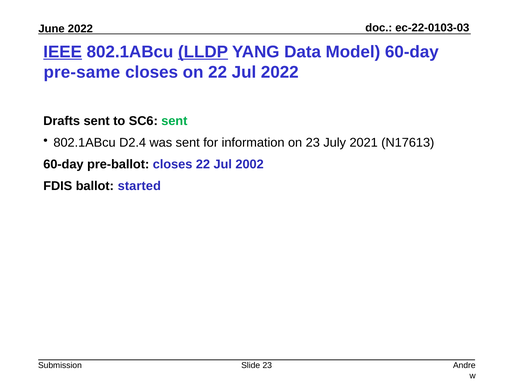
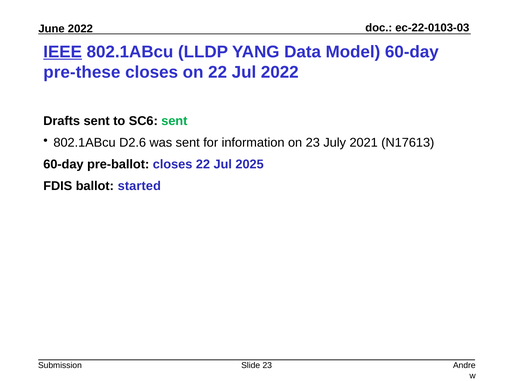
LLDP underline: present -> none (203, 52)
pre-same: pre-same -> pre-these (82, 72)
D2.4: D2.4 -> D2.6 (133, 143)
2002: 2002 -> 2025 (250, 165)
